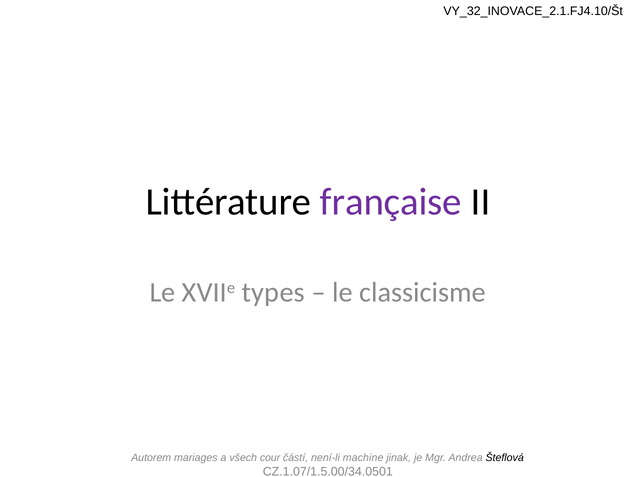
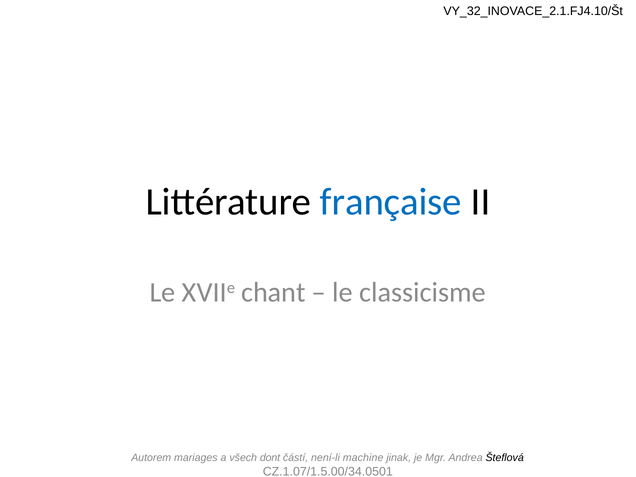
française colour: purple -> blue (391, 202)
types: types -> chant (273, 292)
cour: cour -> dont (270, 458)
